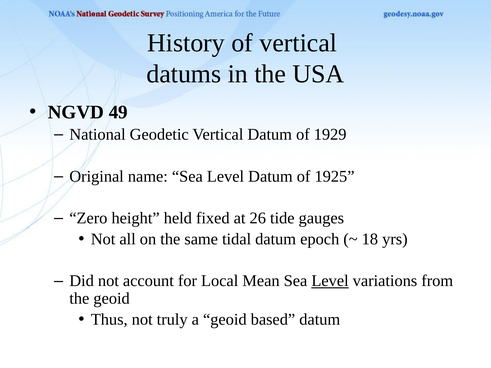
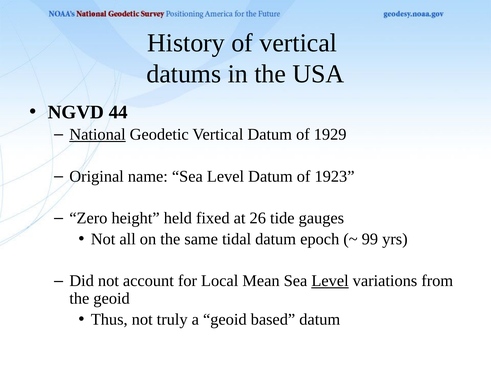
49: 49 -> 44 (118, 112)
National underline: none -> present (98, 135)
1925: 1925 -> 1923 (335, 176)
18: 18 -> 99 (370, 239)
